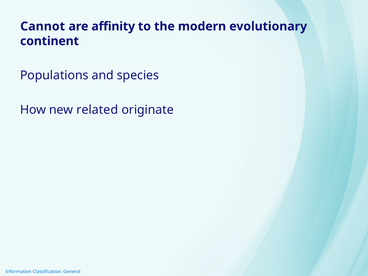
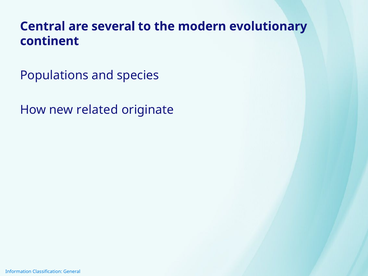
Cannot: Cannot -> Central (43, 26)
affinity: affinity -> several (113, 26)
